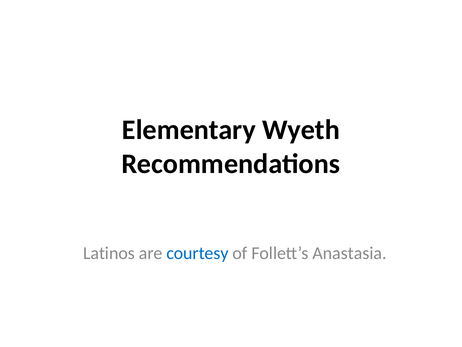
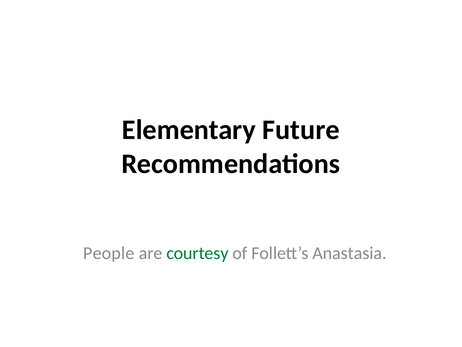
Wyeth: Wyeth -> Future (301, 130)
Latinos: Latinos -> People (109, 253)
courtesy colour: blue -> green (197, 253)
